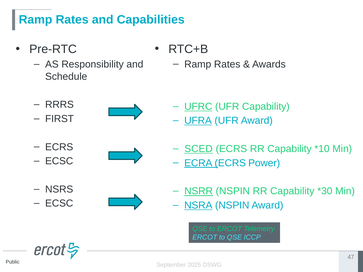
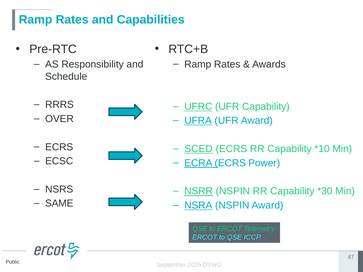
FIRST: FIRST -> OVER (59, 119)
ECSC: ECSC -> SAME (59, 204)
